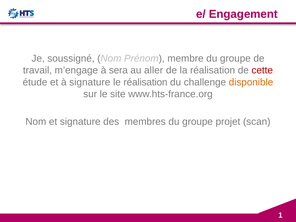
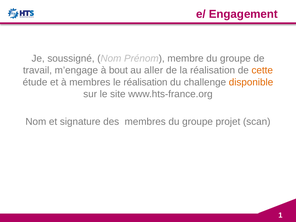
sera: sera -> bout (118, 70)
cette colour: red -> orange (262, 70)
à signature: signature -> membres (90, 82)
